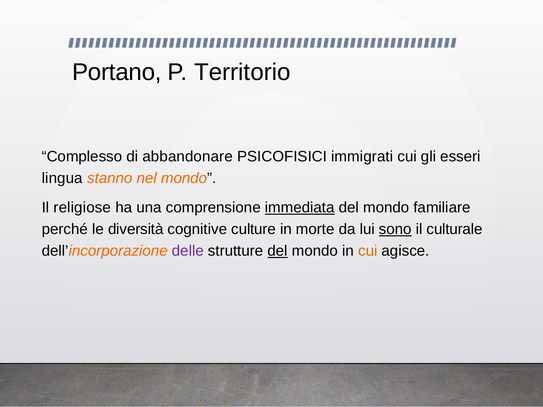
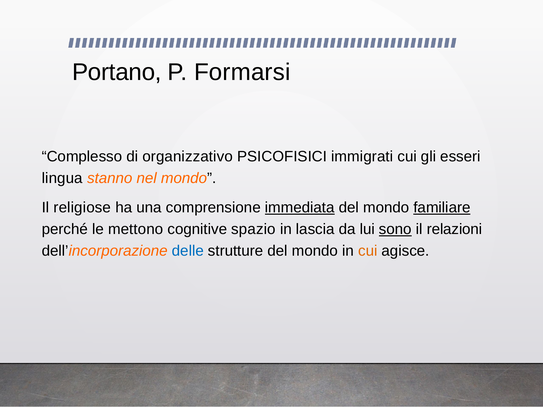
Territorio: Territorio -> Formarsi (242, 72)
abbandonare: abbandonare -> organizzativo (188, 157)
familiare underline: none -> present (442, 208)
diversità: diversità -> mettono (136, 229)
culture: culture -> spazio (253, 229)
morte: morte -> lascia (315, 229)
culturale: culturale -> relazioni (455, 229)
delle colour: purple -> blue (188, 251)
del underline: present -> none (278, 251)
